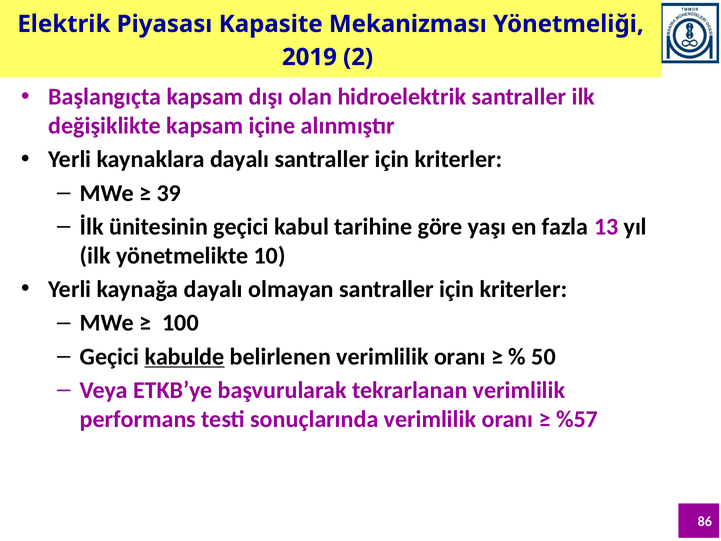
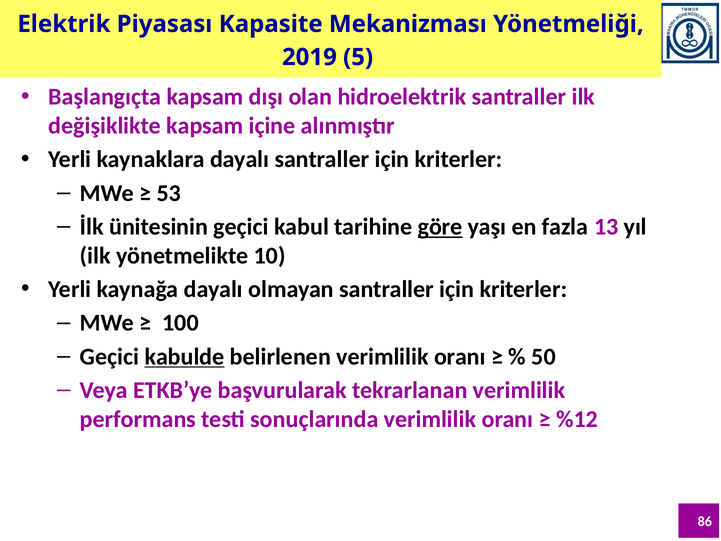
2: 2 -> 5 (358, 57)
39: 39 -> 53 (169, 193)
göre underline: none -> present (440, 227)
%57: %57 -> %12 (577, 419)
